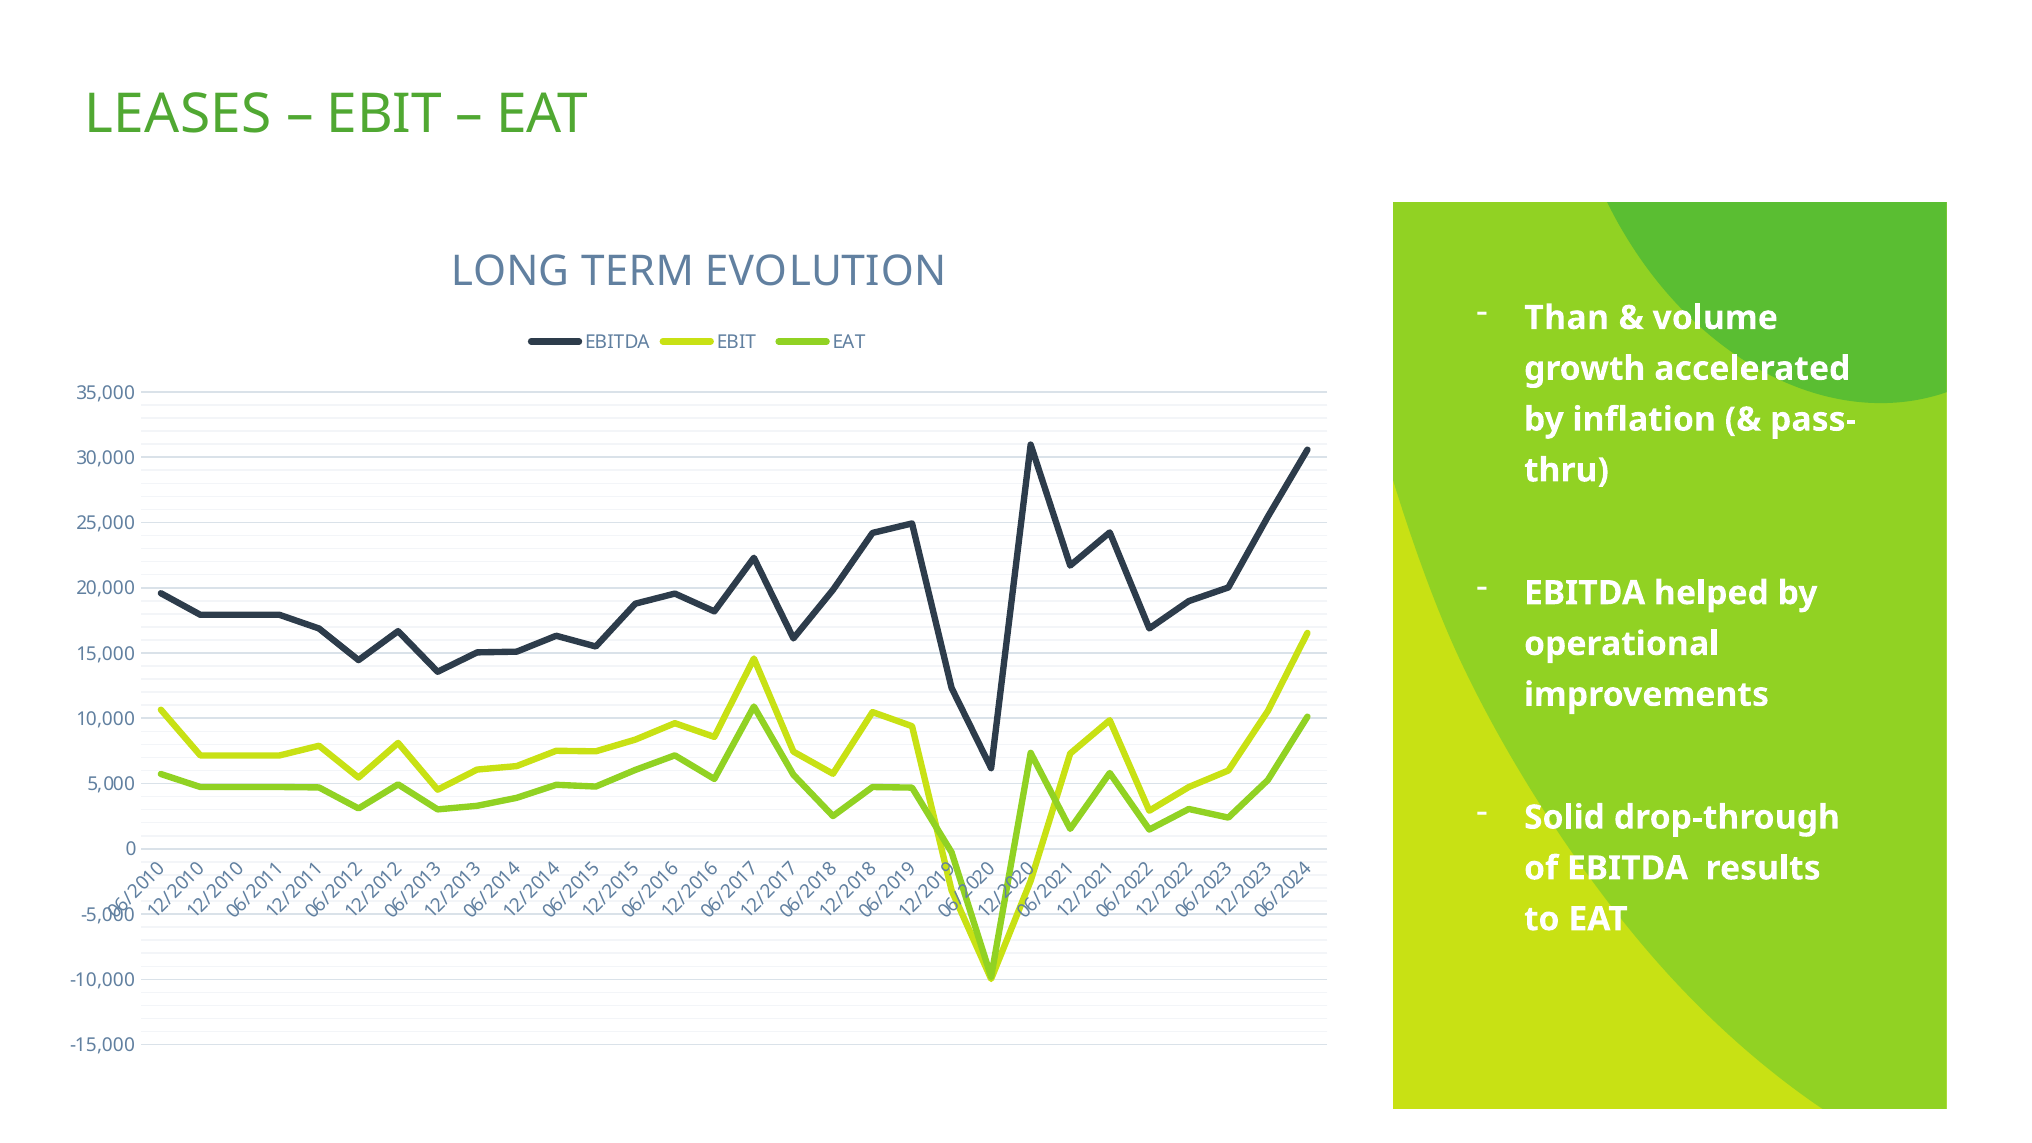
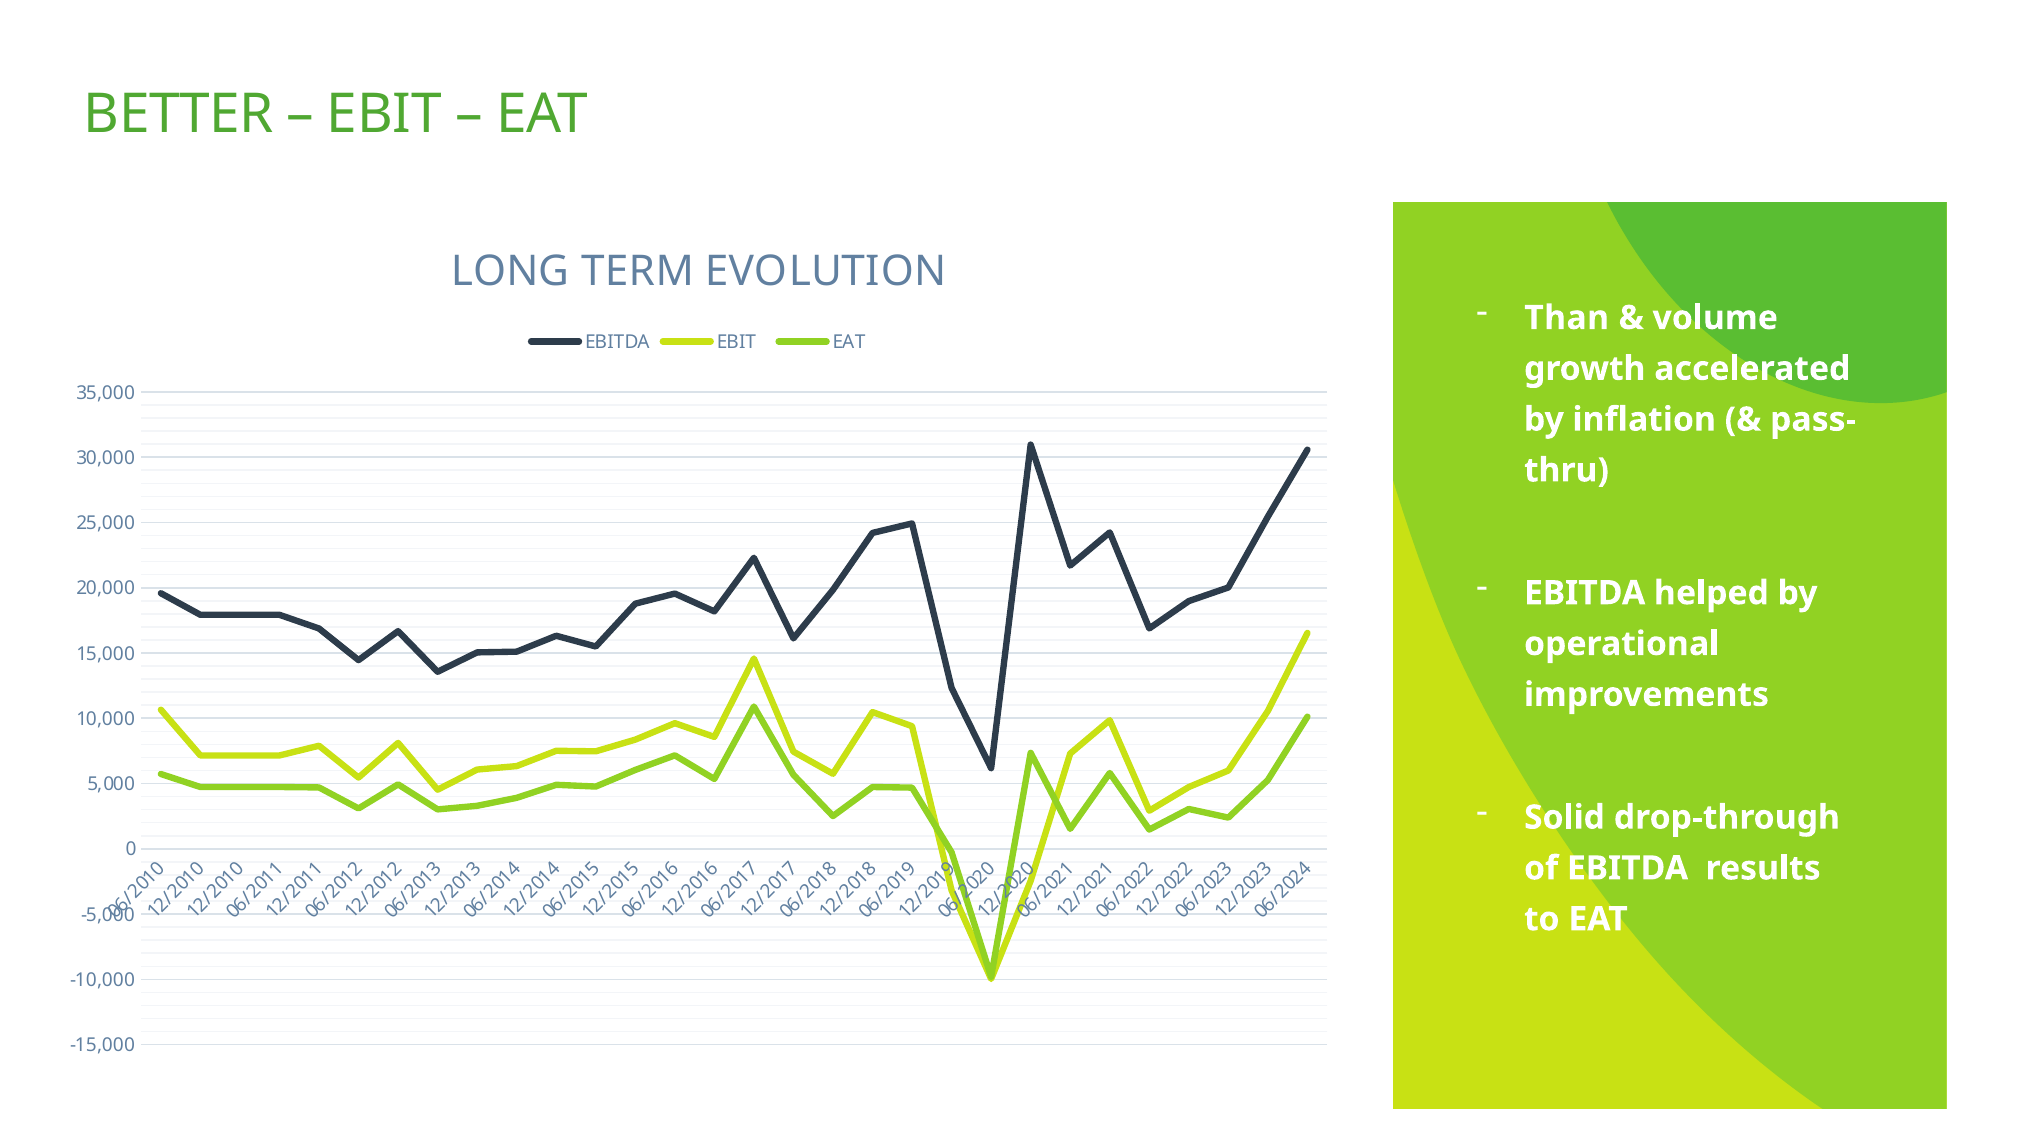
LEASES: LEASES -> BETTER (179, 114)
